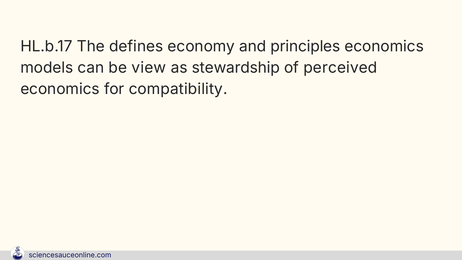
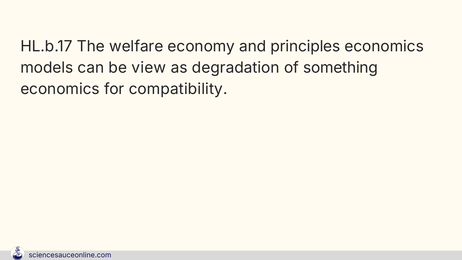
defines: defines -> welfare (136, 47)
stewardship: stewardship -> degradation (236, 68)
perceived: perceived -> something (341, 68)
